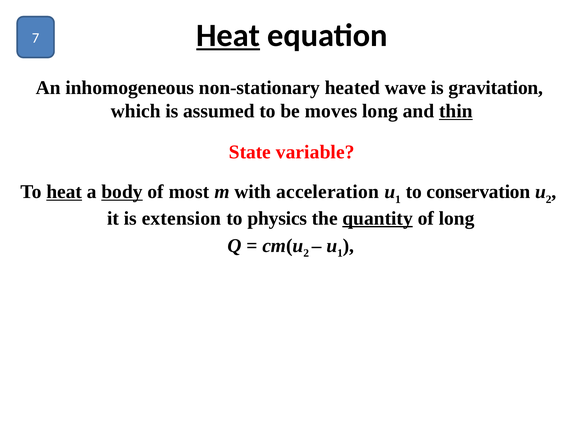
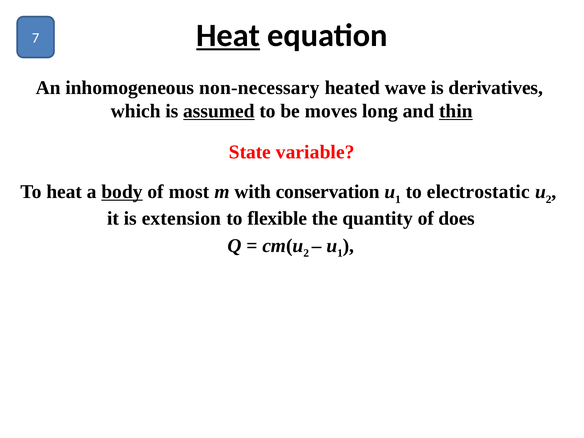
non-stationary: non-stationary -> non-necessary (259, 88)
gravitation: gravitation -> derivatives (496, 88)
assumed underline: none -> present (219, 111)
heat underline: present -> none (64, 192)
acceleration: acceleration -> conservation (328, 192)
conservation: conservation -> electrostatic (478, 192)
physics: physics -> flexible (277, 218)
quantity underline: present -> none (378, 218)
of long: long -> does (457, 218)
